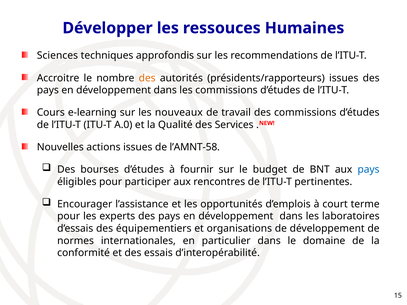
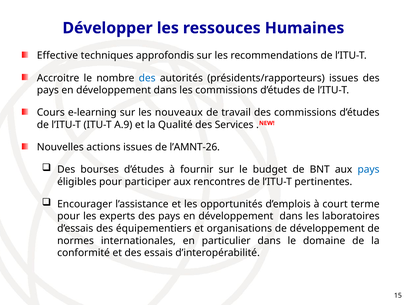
Sciences: Sciences -> Effective (57, 56)
des colour: orange -> blue (147, 78)
A.0: A.0 -> A.9 (123, 125)
l’AMNT-58: l’AMNT-58 -> l’AMNT-26 (195, 147)
